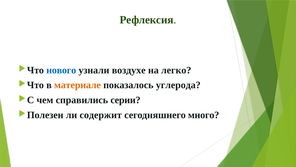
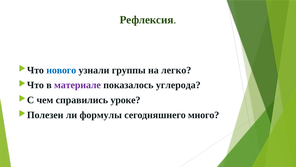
воздухе: воздухе -> группы (129, 70)
материале colour: orange -> purple (77, 85)
серии: серии -> уроке (125, 100)
содержит: содержит -> формулы (101, 115)
